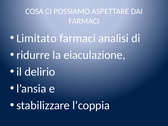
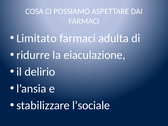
analisi: analisi -> adulta (113, 38)
l’coppia: l’coppia -> l’sociale (91, 105)
